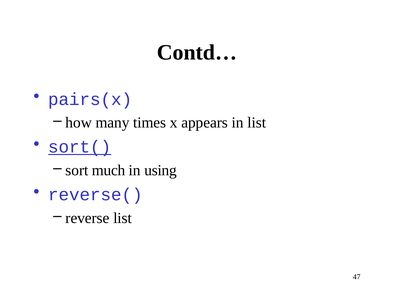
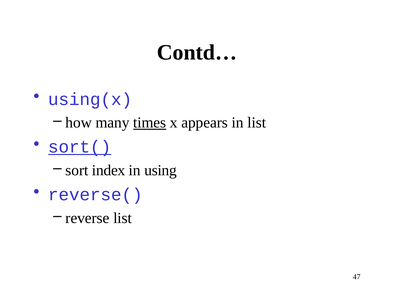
pairs(x: pairs(x -> using(x (90, 99)
times underline: none -> present (150, 122)
much: much -> index (109, 170)
